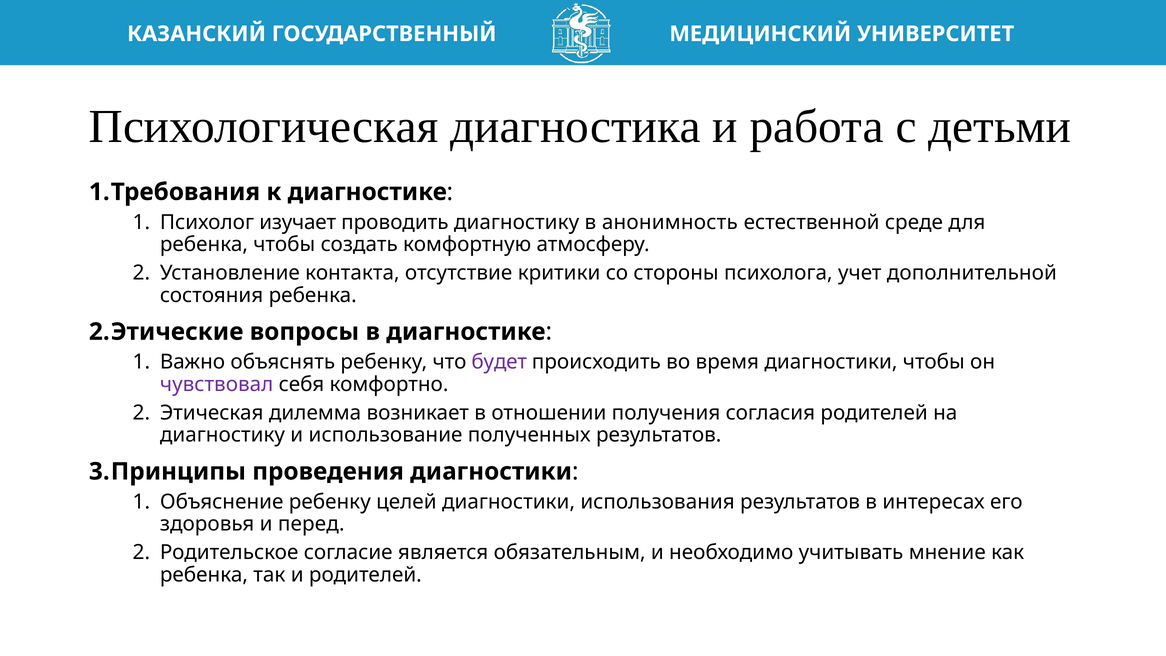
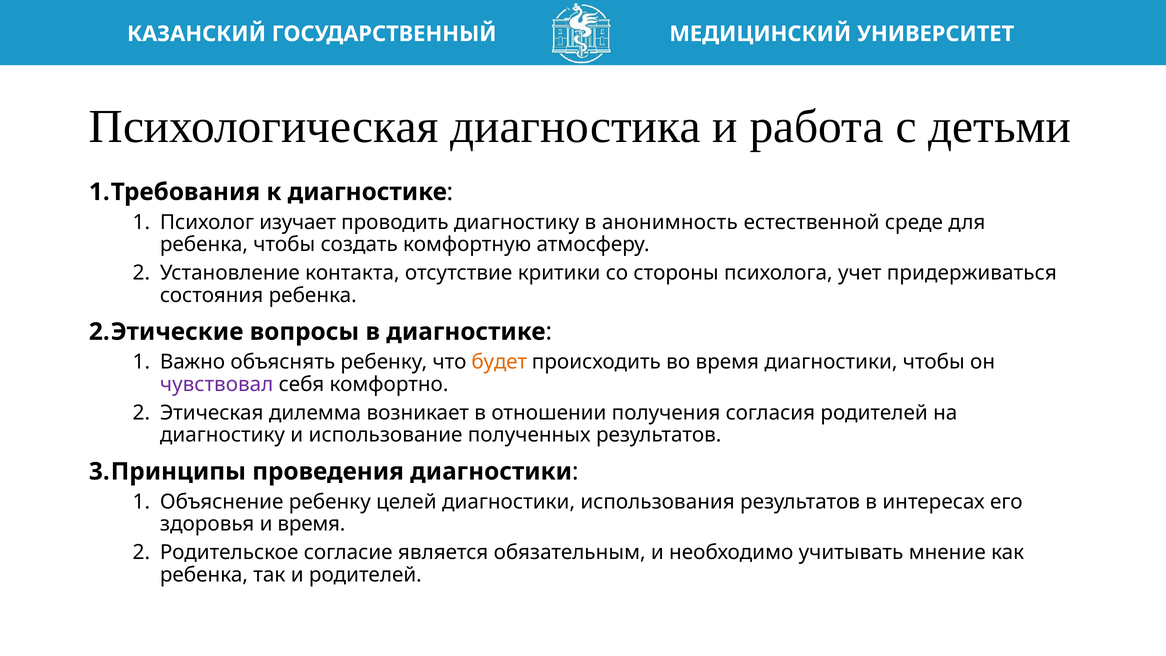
дополнительной: дополнительной -> придерживаться (972, 273)
будет colour: purple -> orange (499, 362)
и перед: перед -> время (311, 524)
